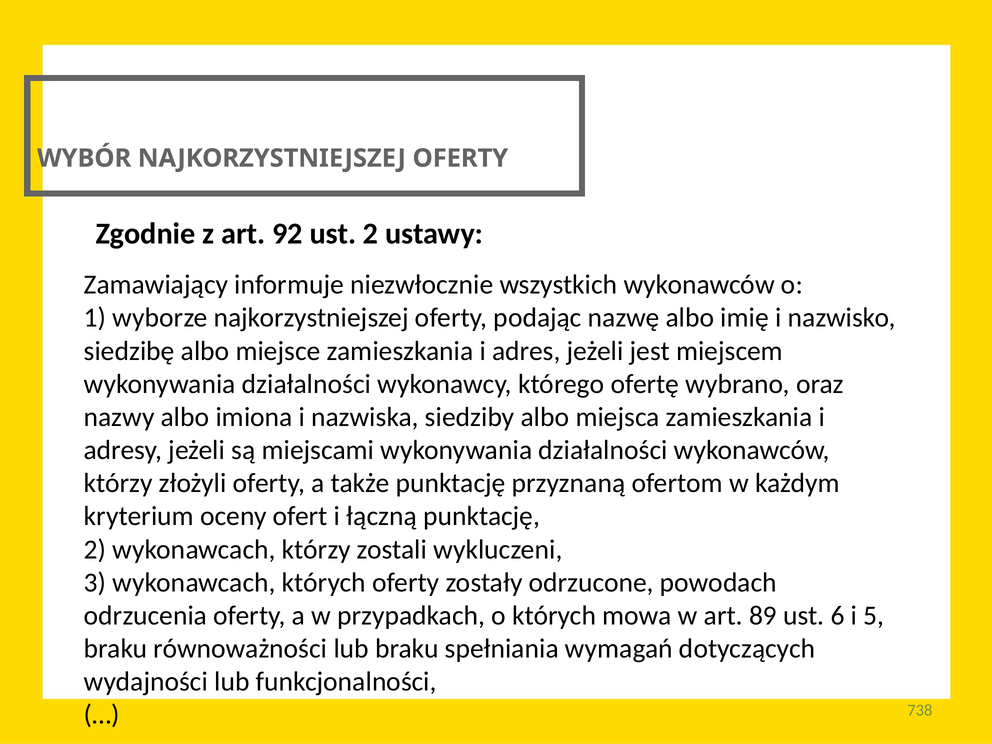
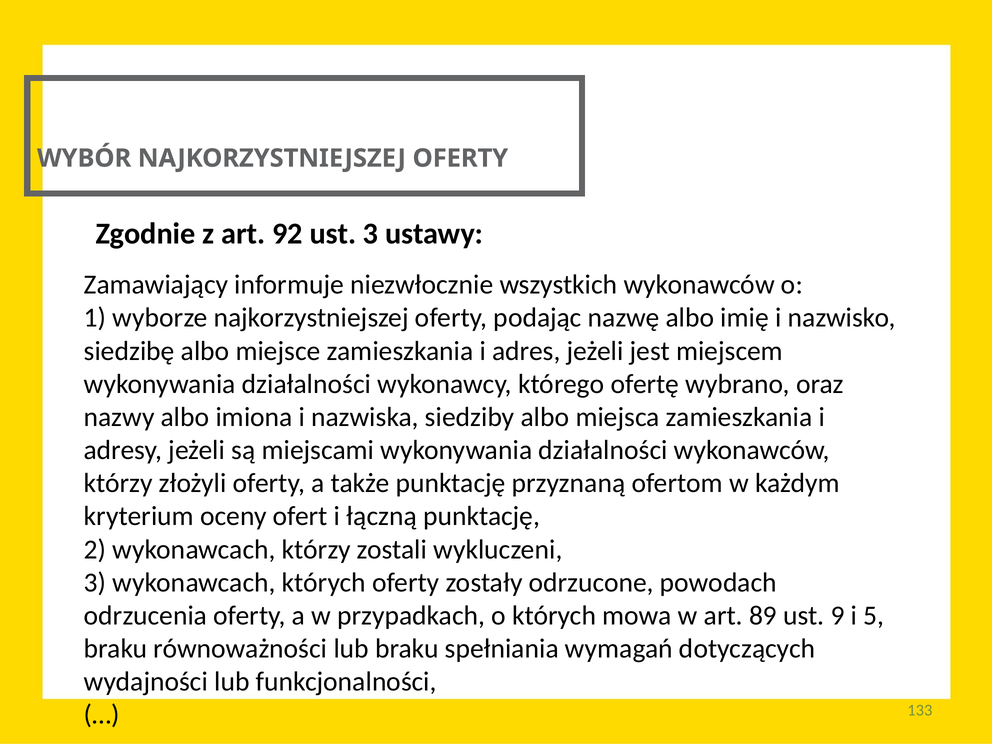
ust 2: 2 -> 3 (371, 234)
6: 6 -> 9 (838, 616)
738: 738 -> 133 (920, 710)
